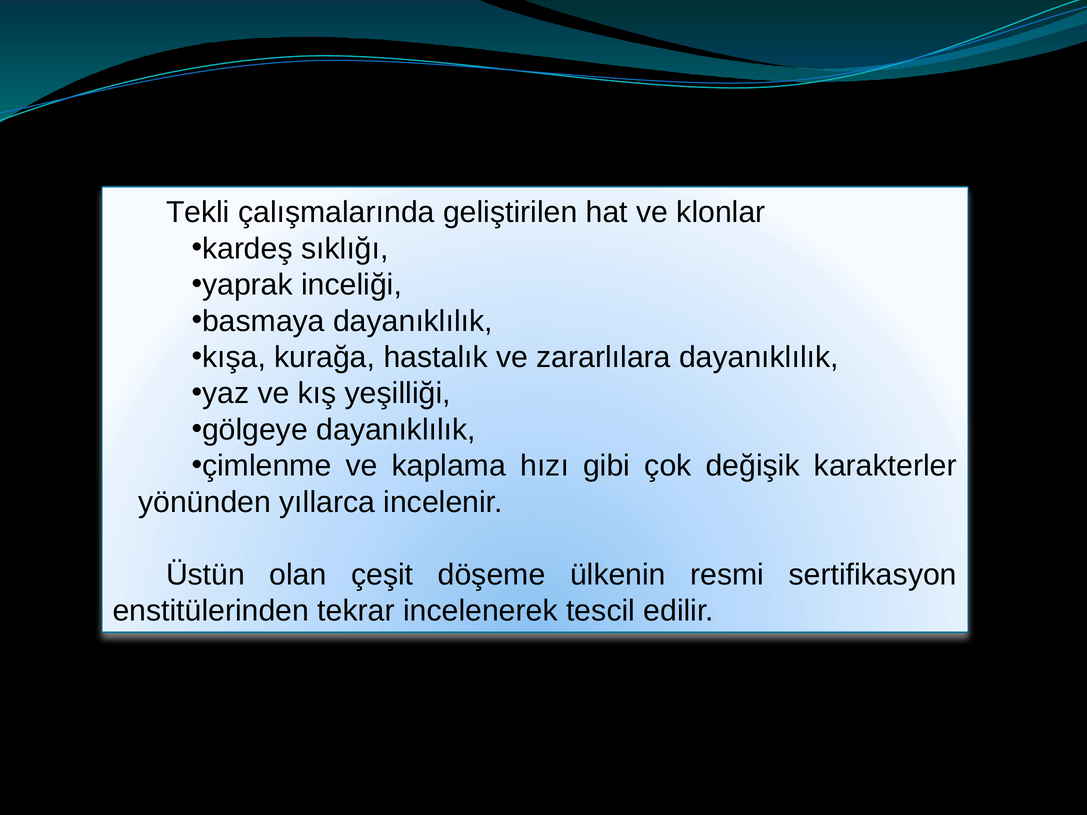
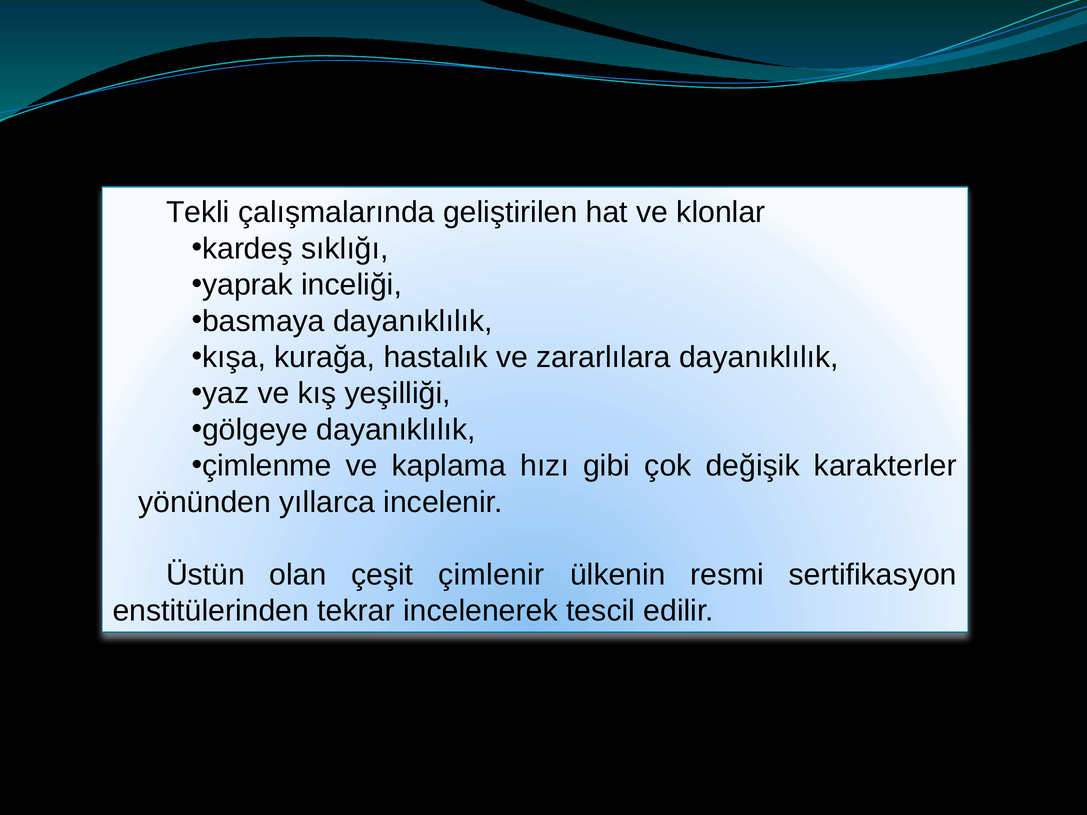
döşeme: döşeme -> çimlenir (491, 575)
